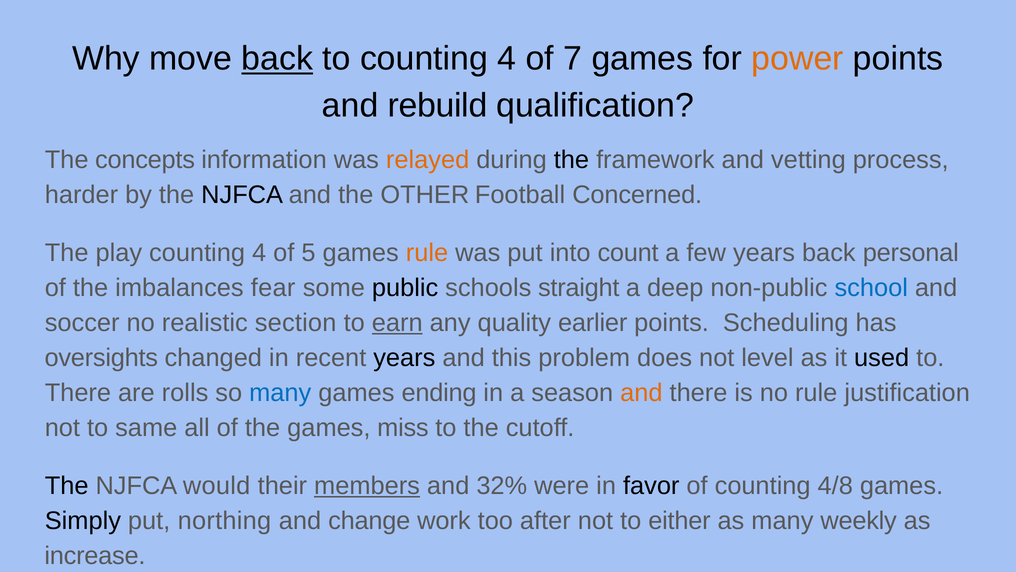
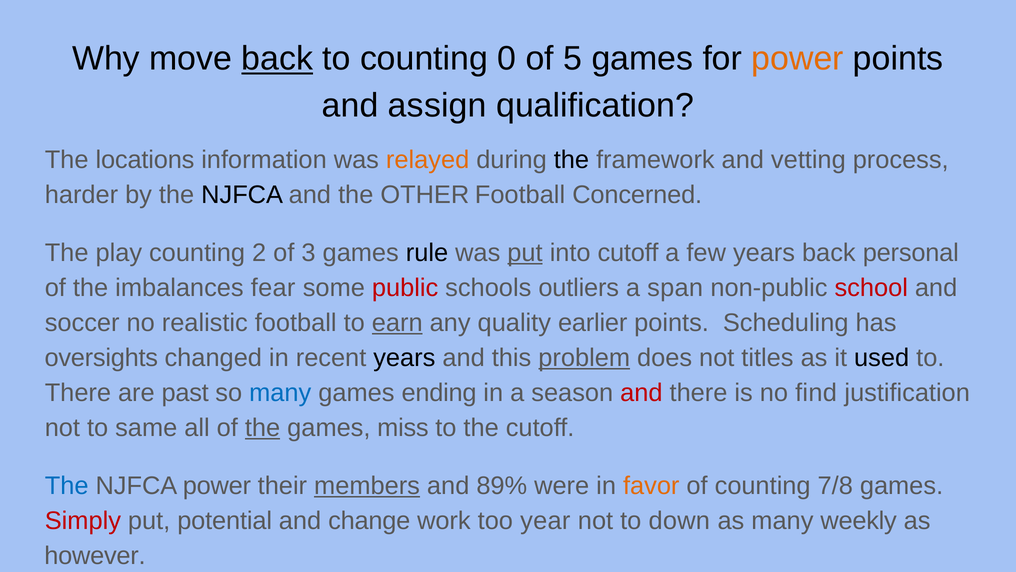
to counting 4: 4 -> 0 (507, 59)
7: 7 -> 5 (573, 59)
rebuild: rebuild -> assign (437, 105)
concepts: concepts -> locations (145, 160)
4: 4 -> 2 (259, 252)
5: 5 -> 3 (308, 252)
rule colour: orange -> black (427, 252)
put underline: none -> present (525, 252)
into count: count -> cutoff (628, 252)
public colour: black -> red (405, 287)
straight: straight -> outliers (579, 287)
deep: deep -> span (675, 287)
school colour: blue -> red (871, 287)
realistic section: section -> football (296, 322)
problem underline: none -> present (584, 358)
level: level -> titles (767, 358)
rolls: rolls -> past (185, 393)
and colour: orange -> red (641, 393)
no rule: rule -> find (816, 393)
the underline: none -> present (263, 428)
The colour: black -> blue (67, 485)
NJFCA would: would -> power (217, 485)
32%: 32% -> 89% (502, 485)
favor colour: black -> orange (651, 485)
4/8: 4/8 -> 7/8 (835, 485)
Simply colour: black -> red (83, 520)
northing: northing -> potential (225, 520)
after: after -> year (545, 520)
either: either -> down (679, 520)
increase: increase -> however (95, 555)
